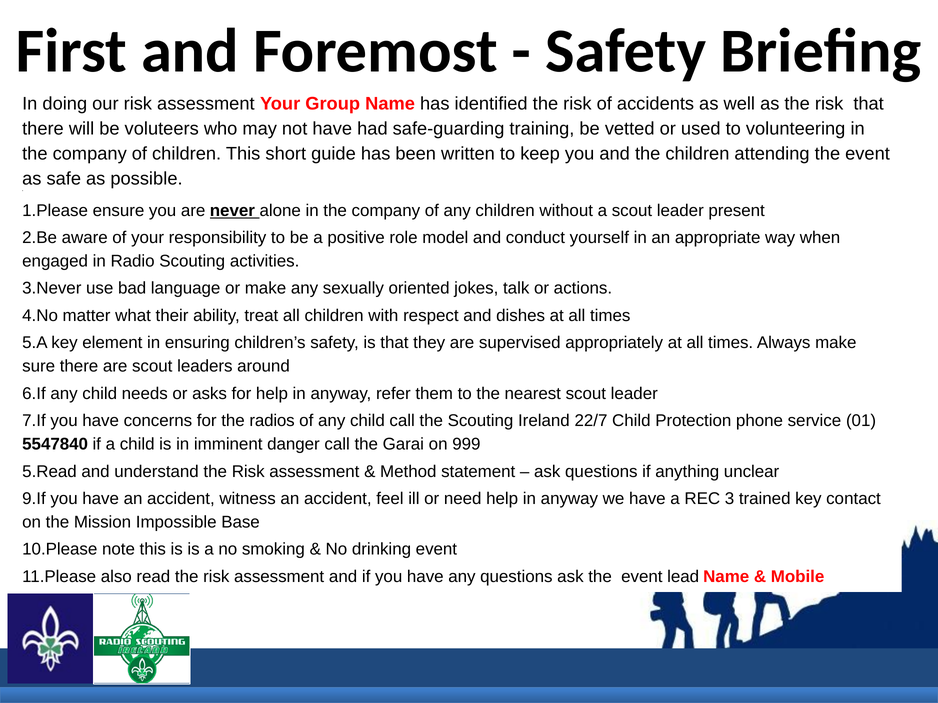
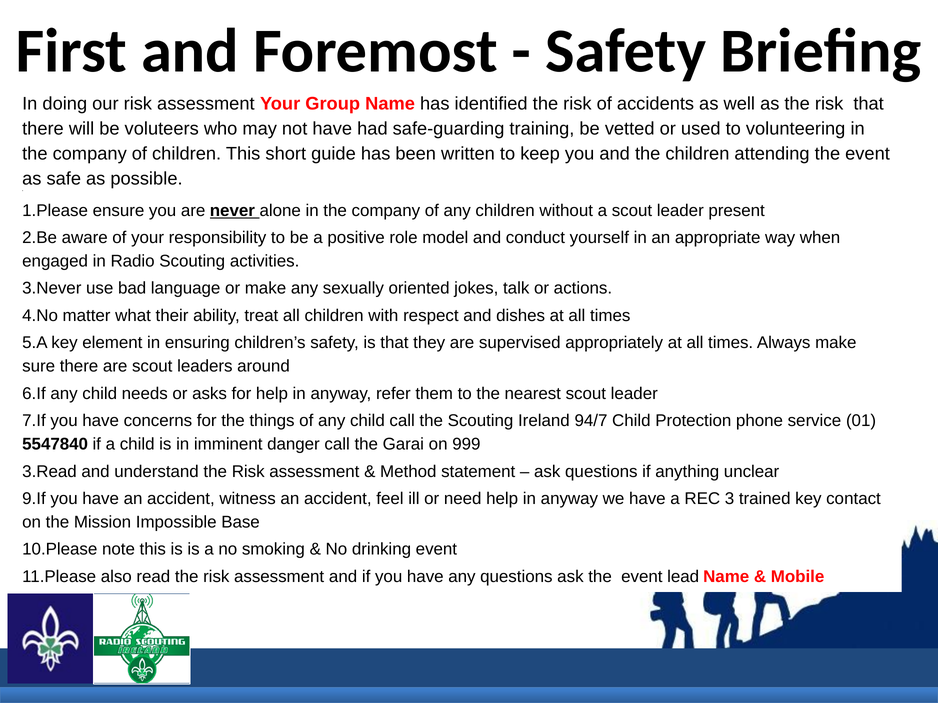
radios: radios -> things (272, 421)
22/7: 22/7 -> 94/7 (591, 421)
5.Read: 5.Read -> 3.Read (49, 472)
